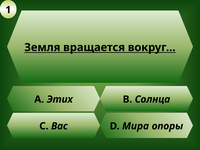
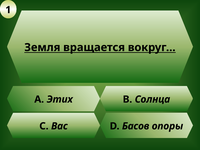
Мира: Мира -> Басов (136, 126)
